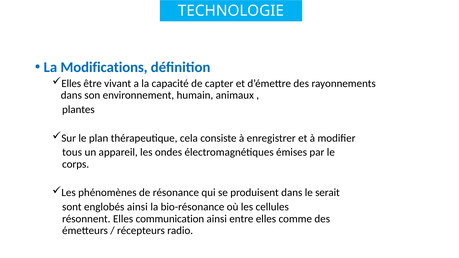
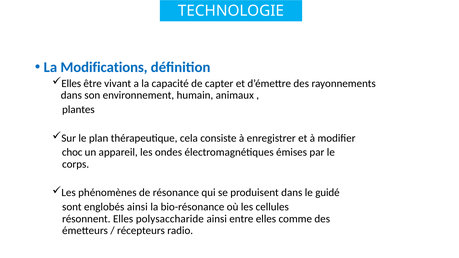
tous: tous -> choc (72, 152)
serait: serait -> guidé (327, 193)
communication: communication -> polysaccharide (170, 219)
